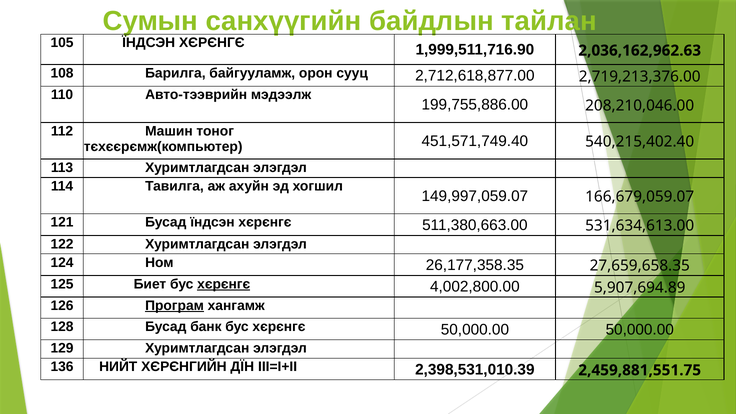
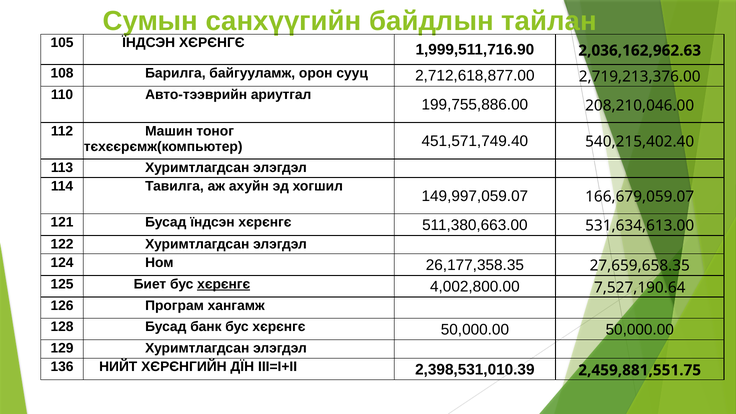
мэдээлж: мэдээлж -> ариутгал (281, 95)
5,907,694.89: 5,907,694.89 -> 7,527,190.64 (640, 287)
Програм underline: present -> none (174, 306)
